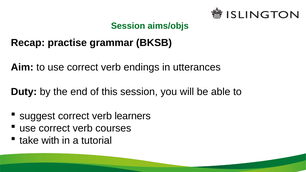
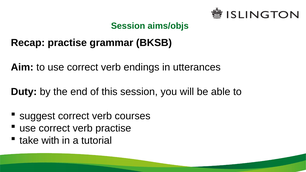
learners: learners -> courses (133, 116)
verb courses: courses -> practise (113, 128)
